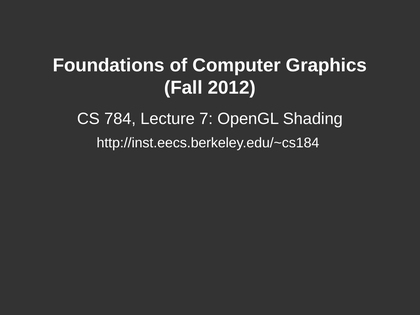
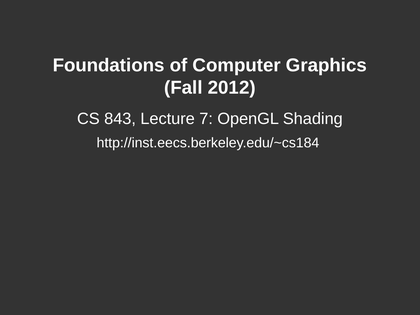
784: 784 -> 843 (120, 119)
